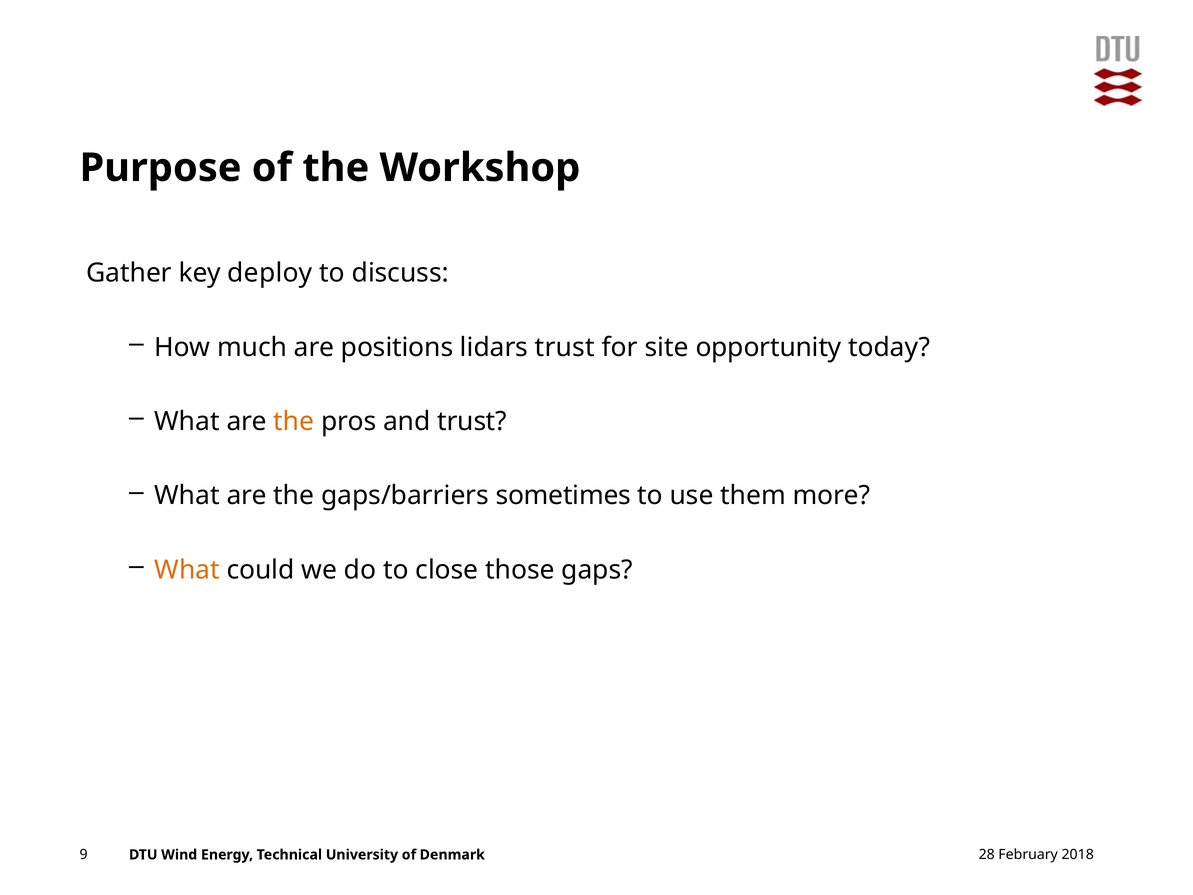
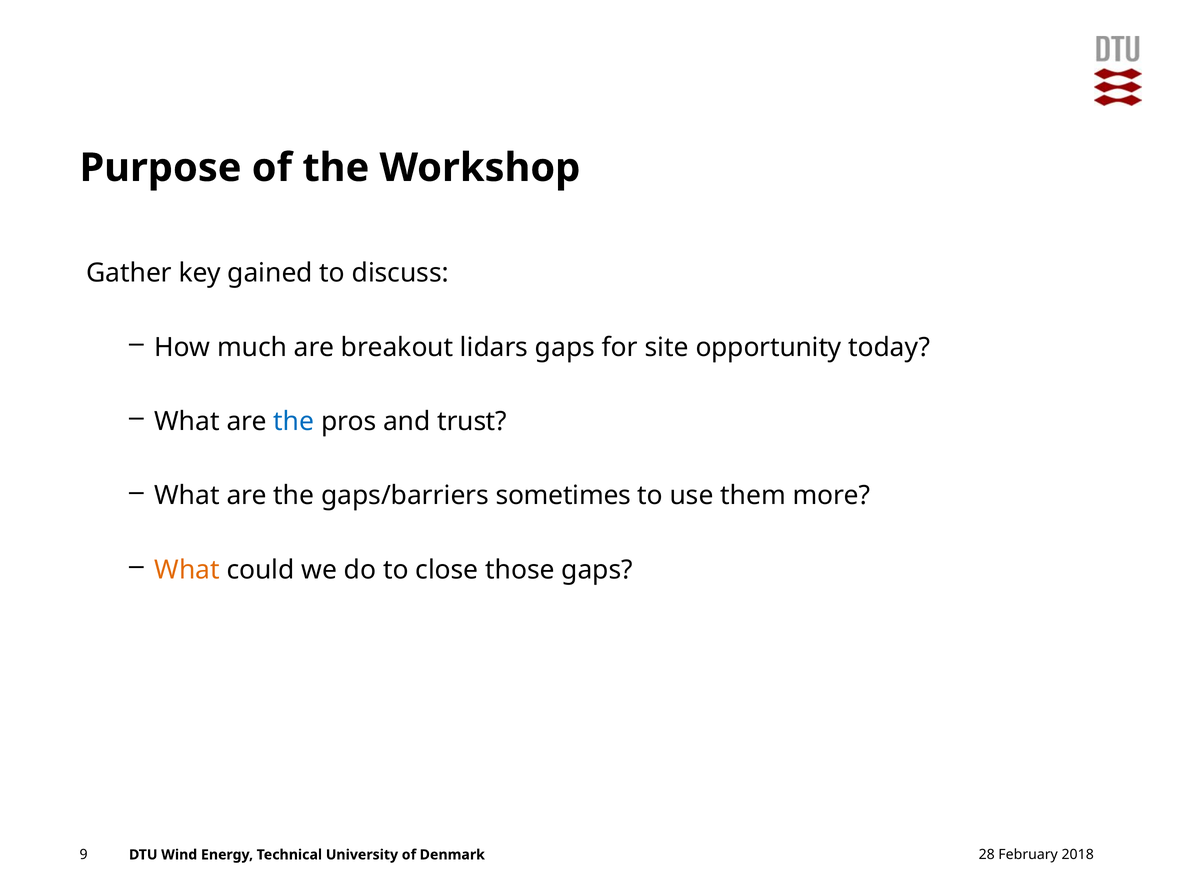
deploy: deploy -> gained (270, 273)
positions: positions -> breakout (397, 347)
lidars trust: trust -> gaps (565, 347)
the colour: orange -> blue (294, 421)
